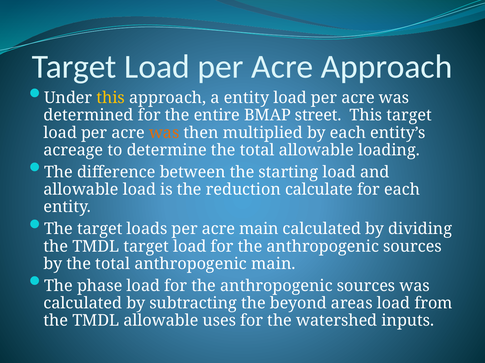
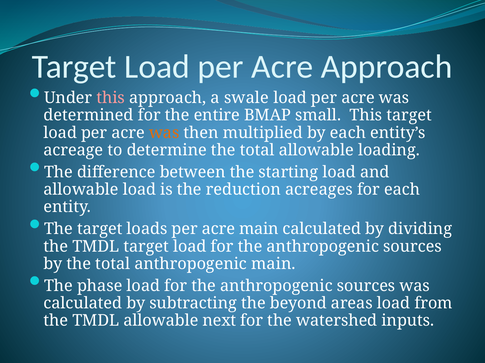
this colour: yellow -> pink (111, 98)
a entity: entity -> swale (246, 98)
street: street -> small (318, 116)
calculate: calculate -> acreages (319, 190)
uses: uses -> next (219, 321)
